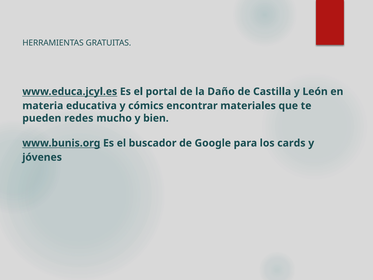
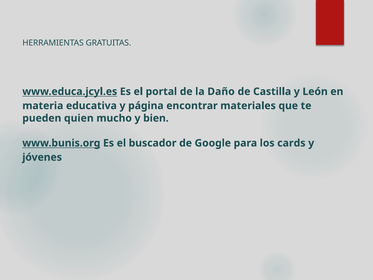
cómics: cómics -> página (146, 106)
redes: redes -> quien (79, 118)
